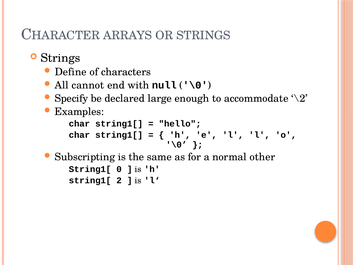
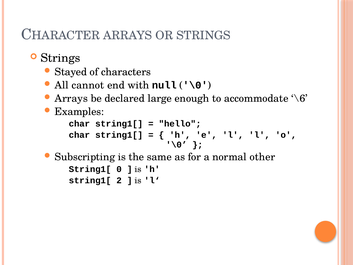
Define: Define -> Stayed (71, 72)
Specify: Specify -> Arrays (71, 98)
\2: \2 -> \6 (299, 98)
